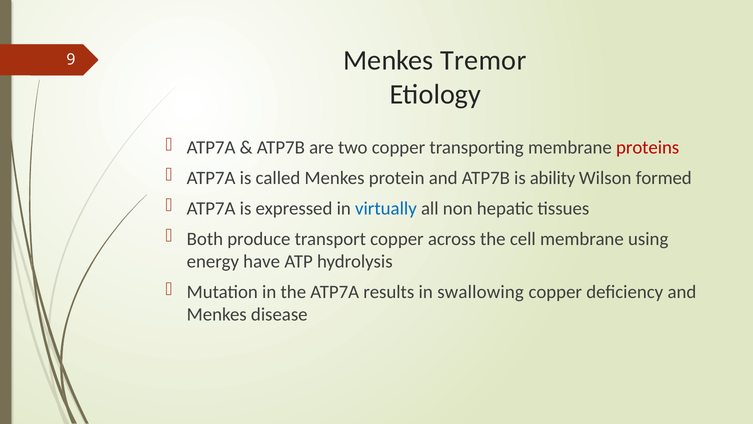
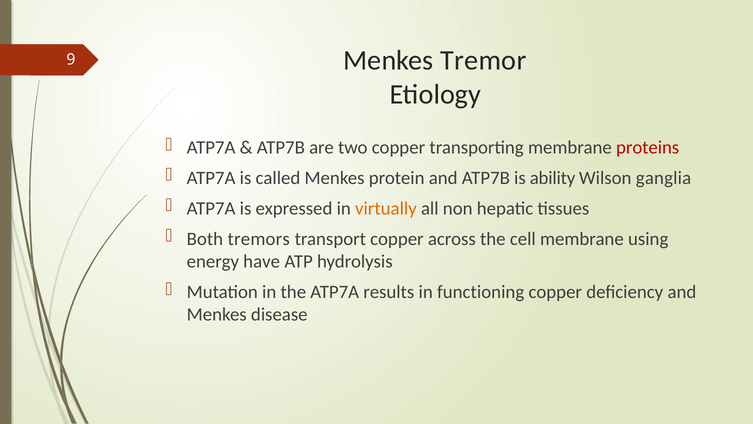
formed: formed -> ganglia (664, 178)
virtually colour: blue -> orange (386, 208)
produce: produce -> tremors (259, 239)
swallowing: swallowing -> functioning (481, 292)
